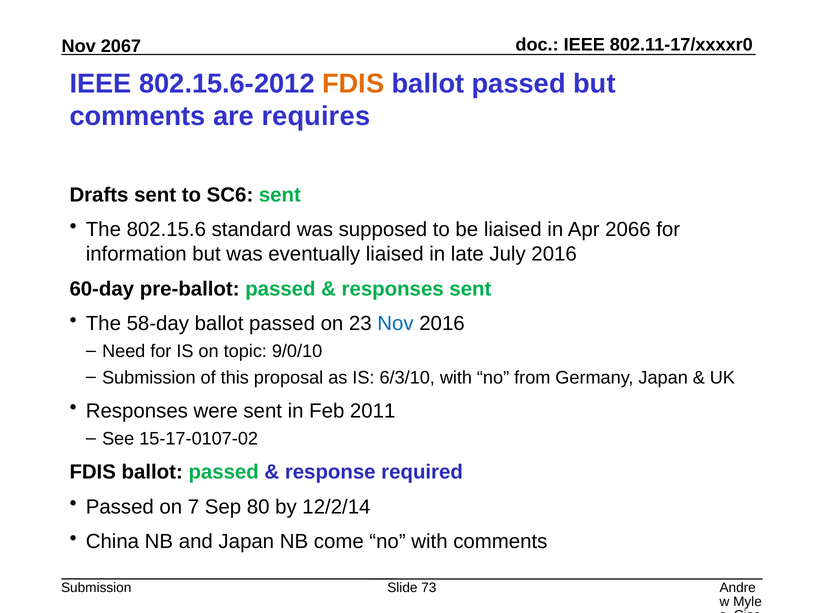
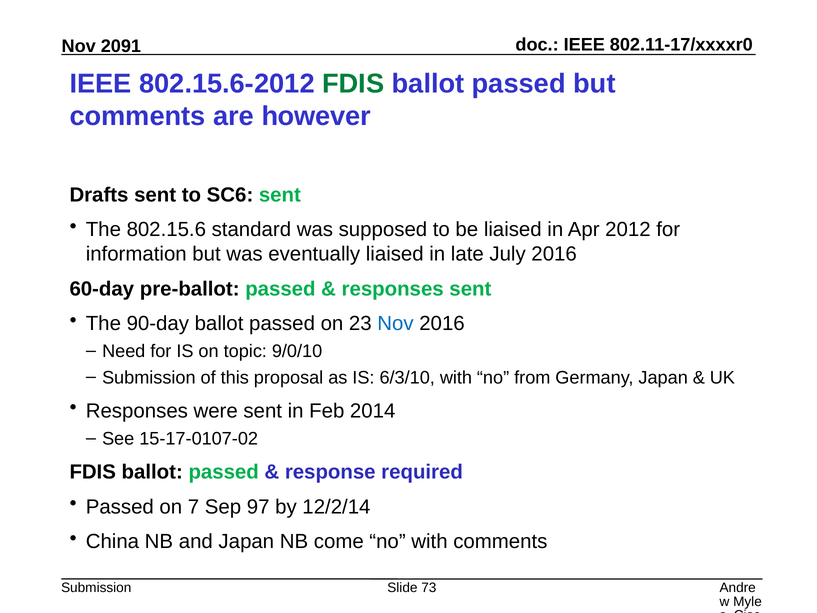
2067: 2067 -> 2091 (121, 46)
FDIS colour: orange -> green (353, 84)
requires: requires -> however (316, 116)
2066: 2066 -> 2012 (628, 230)
58-day: 58-day -> 90-day (158, 324)
2011: 2011 -> 2014 (373, 411)
80: 80 -> 97 (258, 507)
